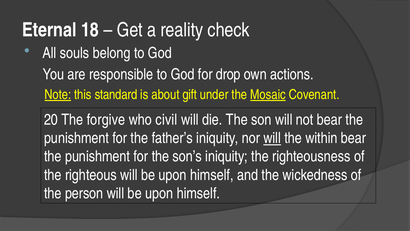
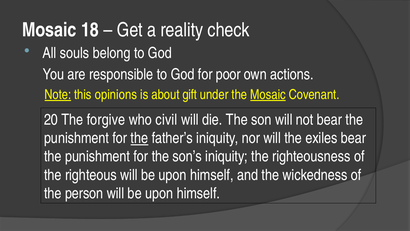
Eternal: Eternal -> Mosaic (49, 30)
drop: drop -> poor (228, 74)
standard: standard -> opinions (116, 94)
the underline: none -> present (139, 138)
will underline: present -> none (272, 138)
within: within -> exiles (321, 138)
